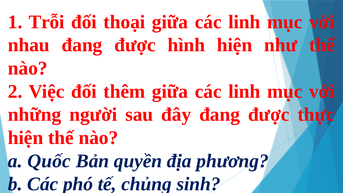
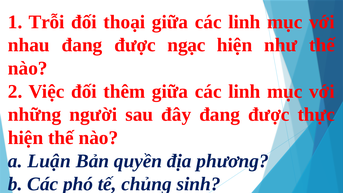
hình: hình -> ngạc (186, 45)
Quốc: Quốc -> Luận (49, 161)
